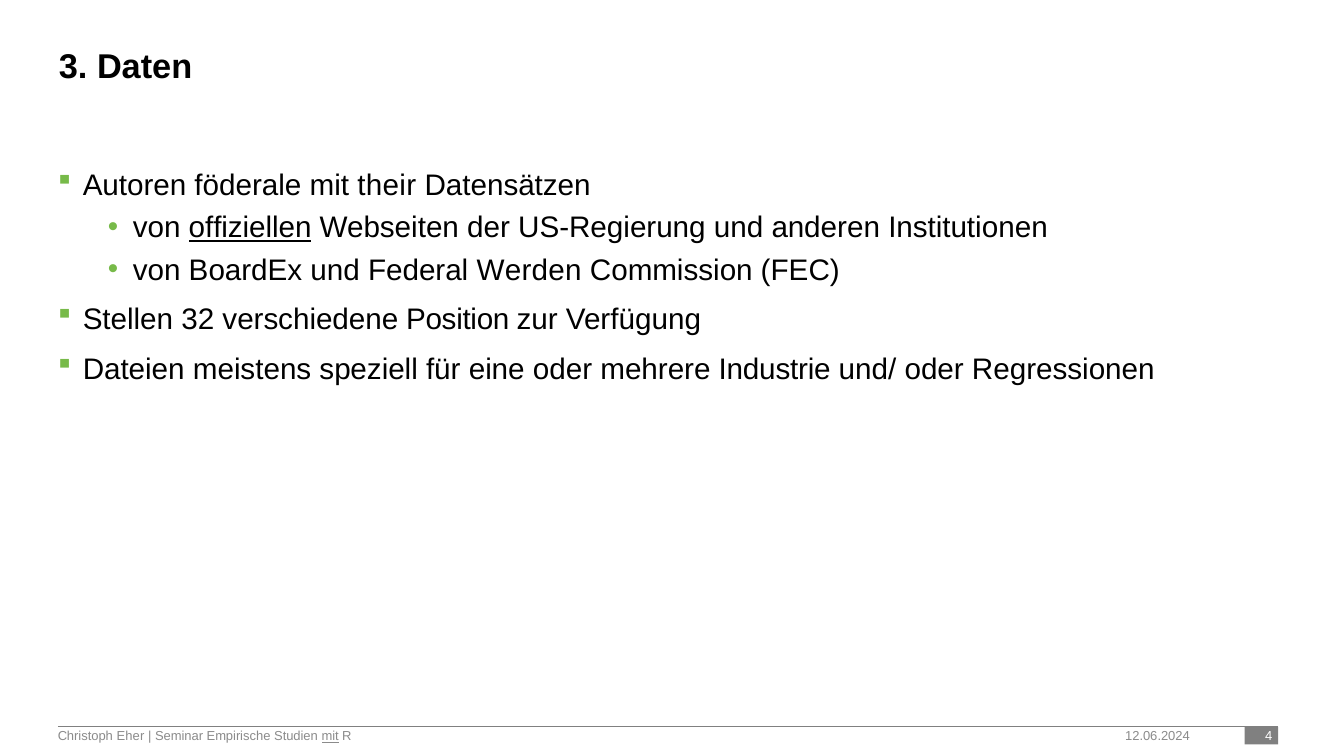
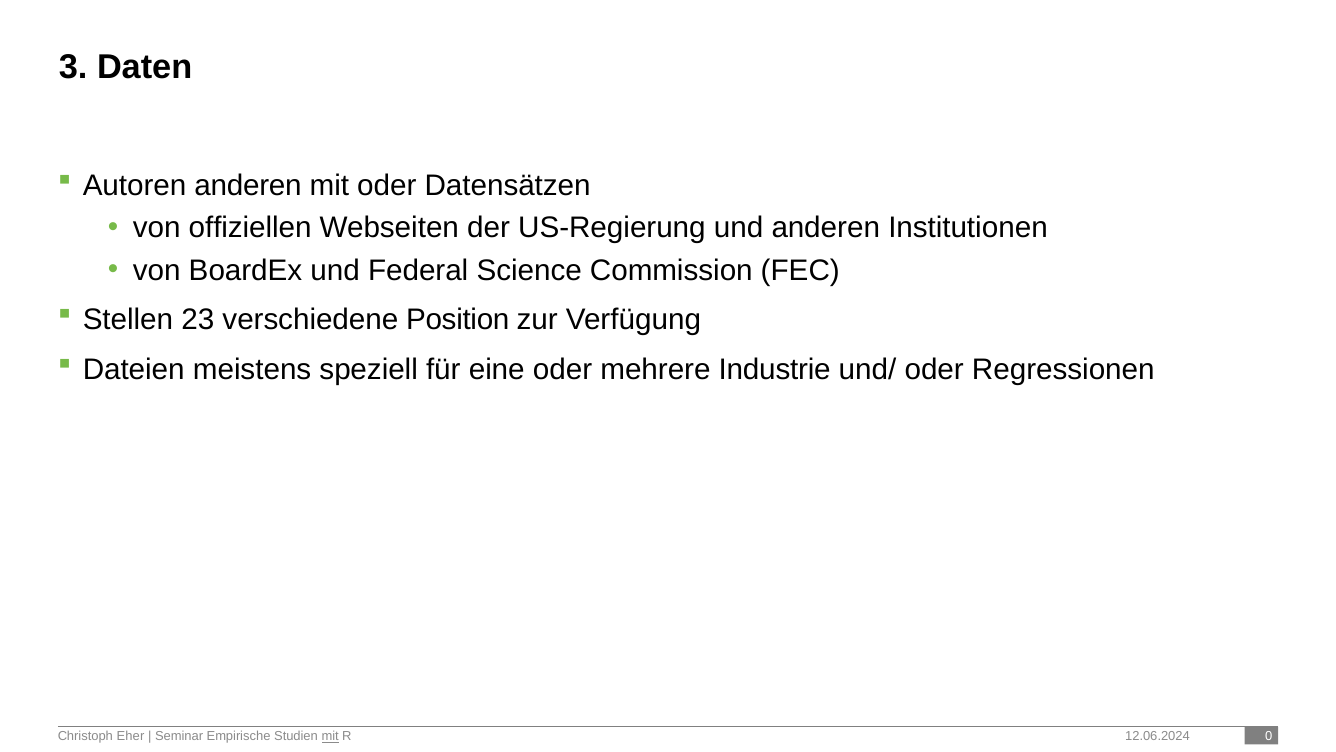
Autoren föderale: föderale -> anderen (248, 185)
mit their: their -> oder (387, 185)
offiziellen underline: present -> none (250, 228)
Werden: Werden -> Science (529, 270)
32: 32 -> 23 (198, 320)
4: 4 -> 0 (1269, 736)
